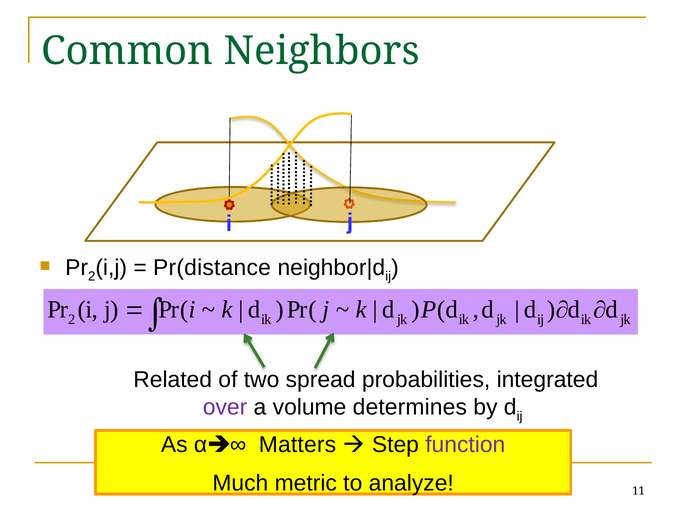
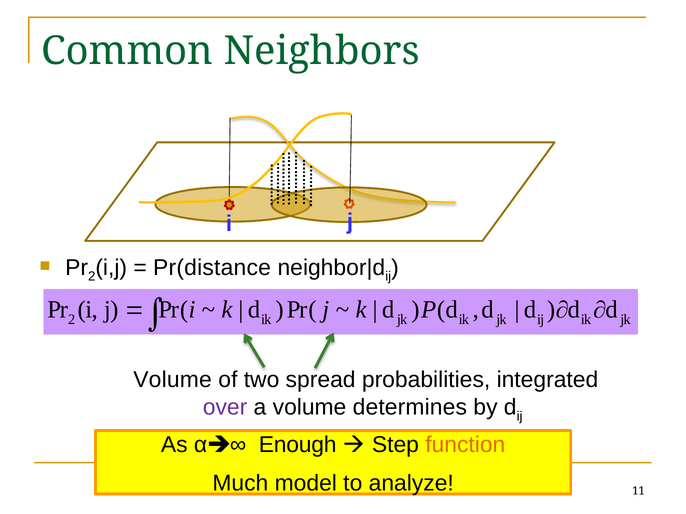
Related: Related -> Volume (173, 380)
Matters: Matters -> Enough (298, 445)
function colour: purple -> orange (465, 445)
metric: metric -> model (306, 484)
